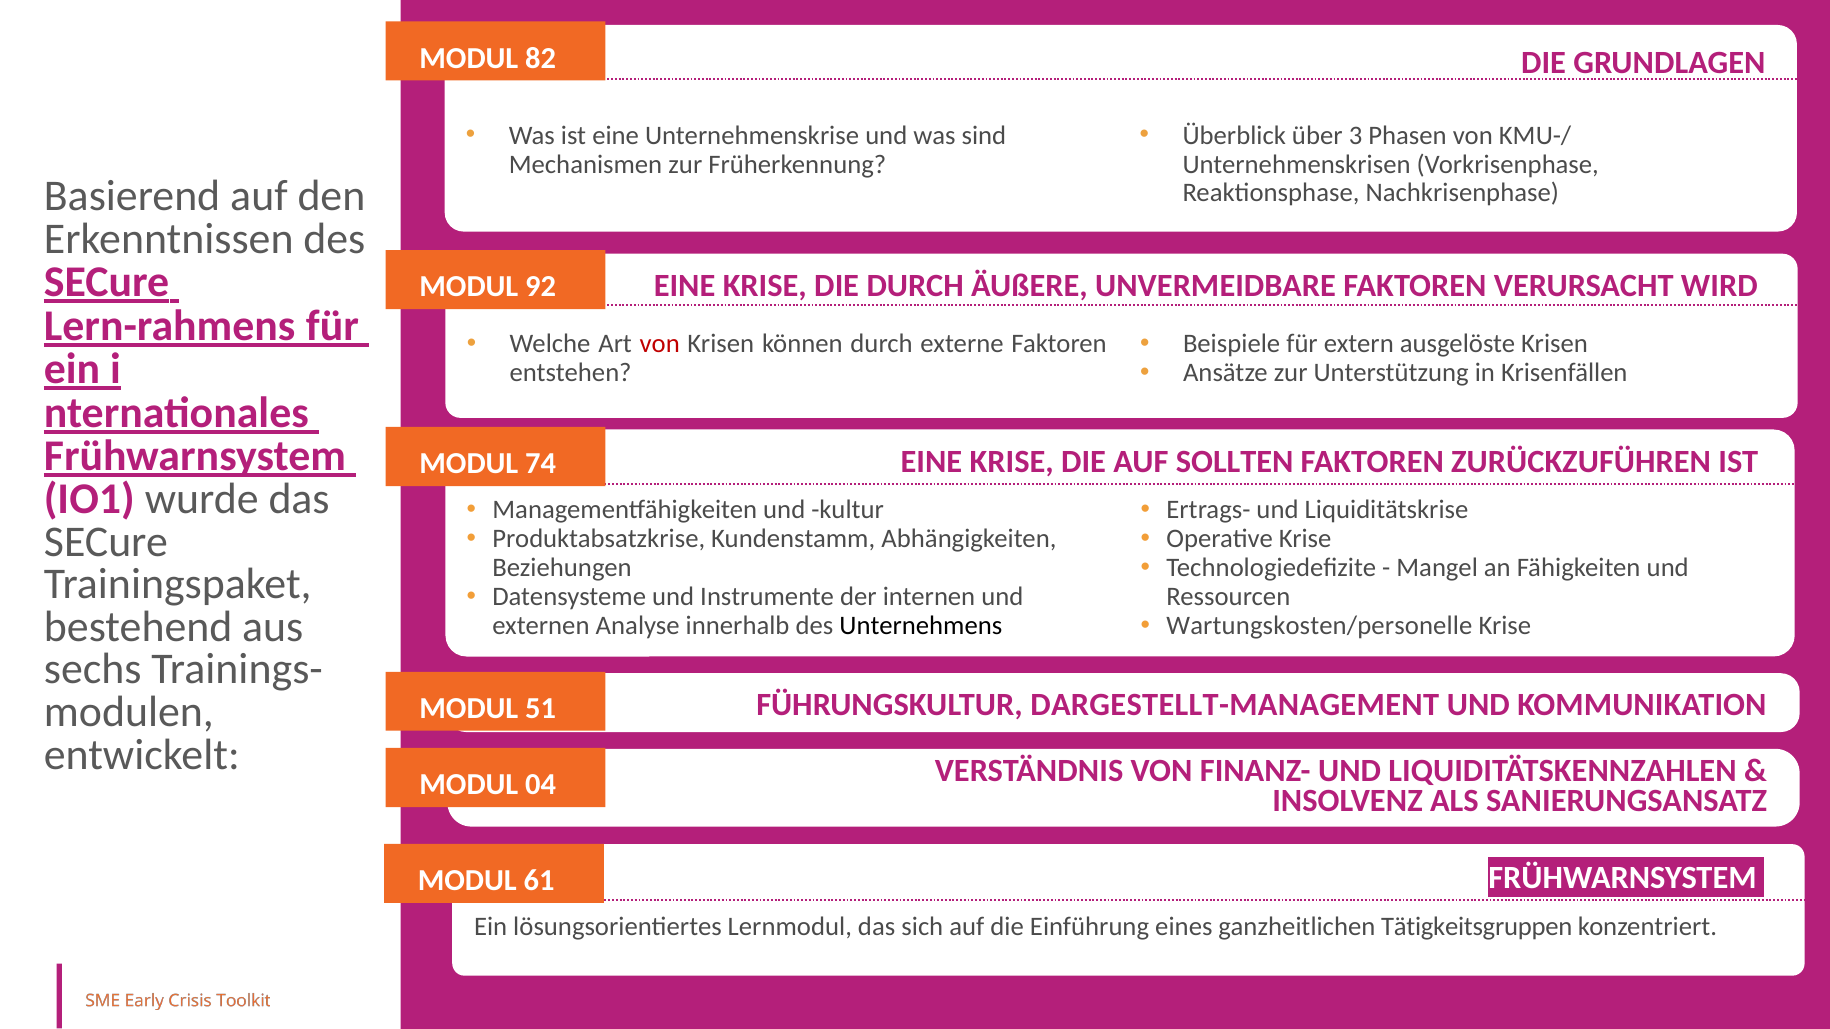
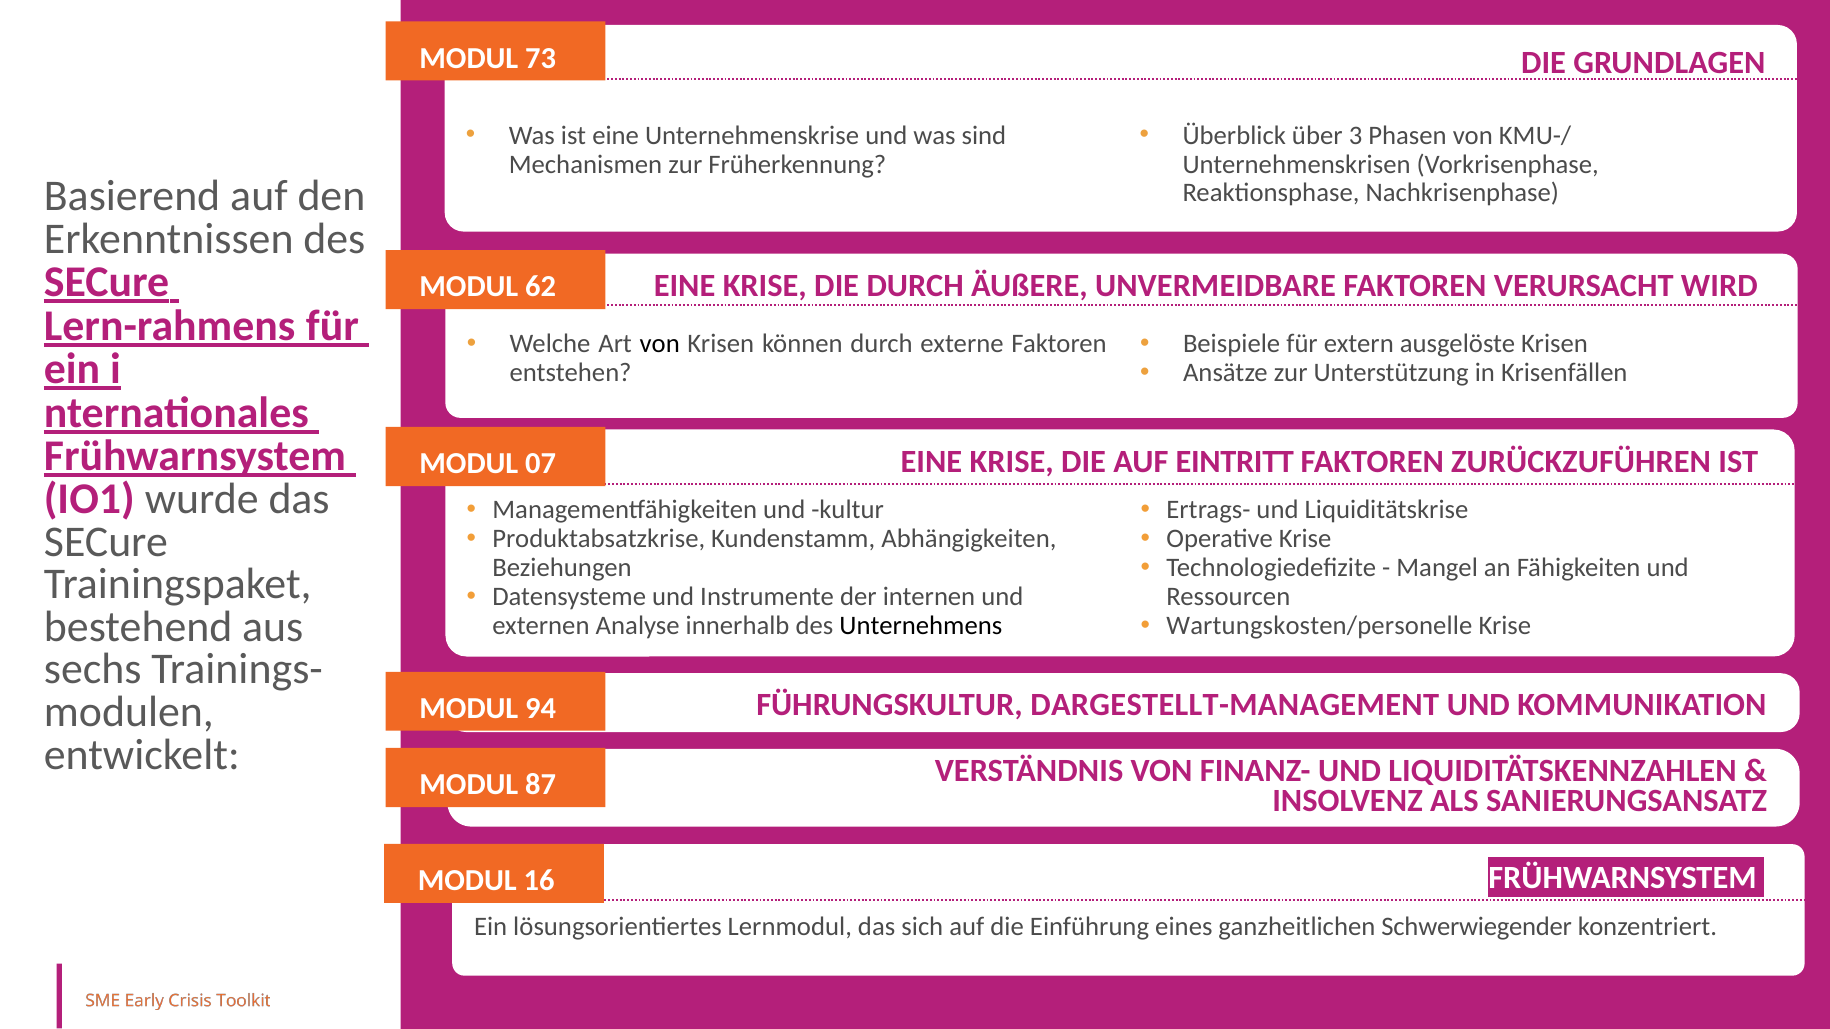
82: 82 -> 73 (541, 58)
92: 92 -> 62 (541, 287)
von colour: red -> black (660, 344)
SOLLTEN: SOLLTEN -> EINTRITT (1235, 462)
74: 74 -> 07 (541, 464)
51: 51 -> 94 (541, 709)
04: 04 -> 87 (541, 785)
61: 61 -> 16 (539, 881)
Tätigkeitsgruppen: Tätigkeitsgruppen -> Schwerwiegender (1477, 928)
